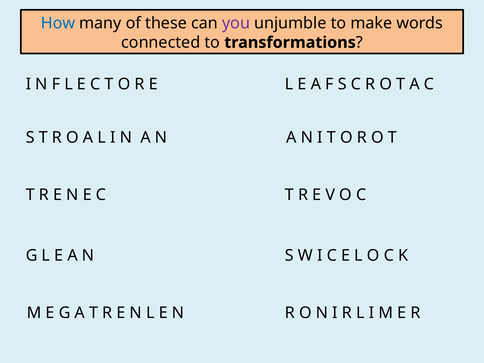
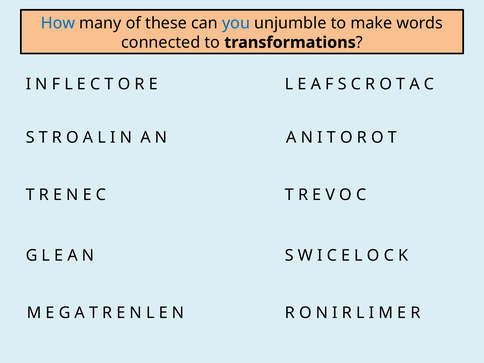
you colour: purple -> blue (236, 23)
